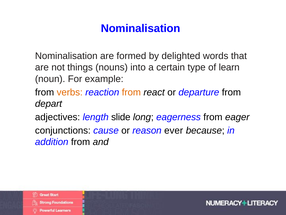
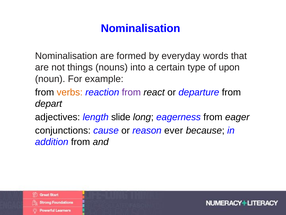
delighted: delighted -> everyday (181, 56)
learn: learn -> upon (229, 67)
from colour: orange -> purple (131, 92)
